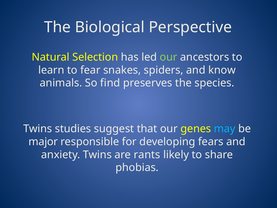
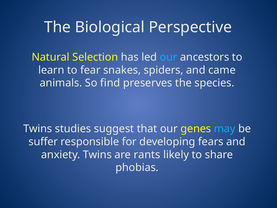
our colour: light green -> light blue (169, 57)
know: know -> came (222, 70)
major: major -> suffer (43, 142)
